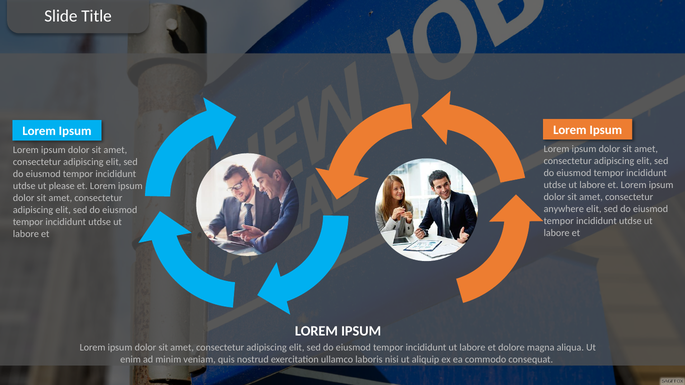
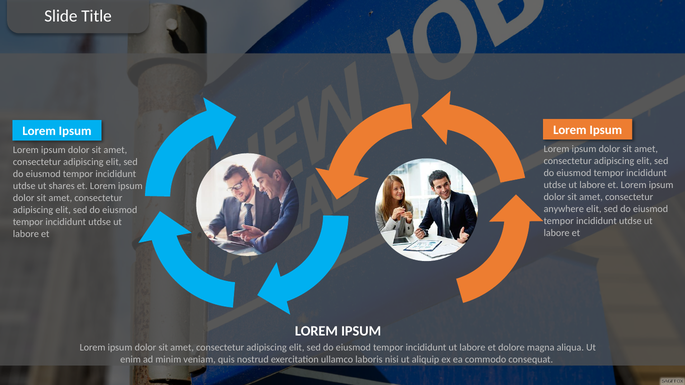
please: please -> shares (62, 186)
